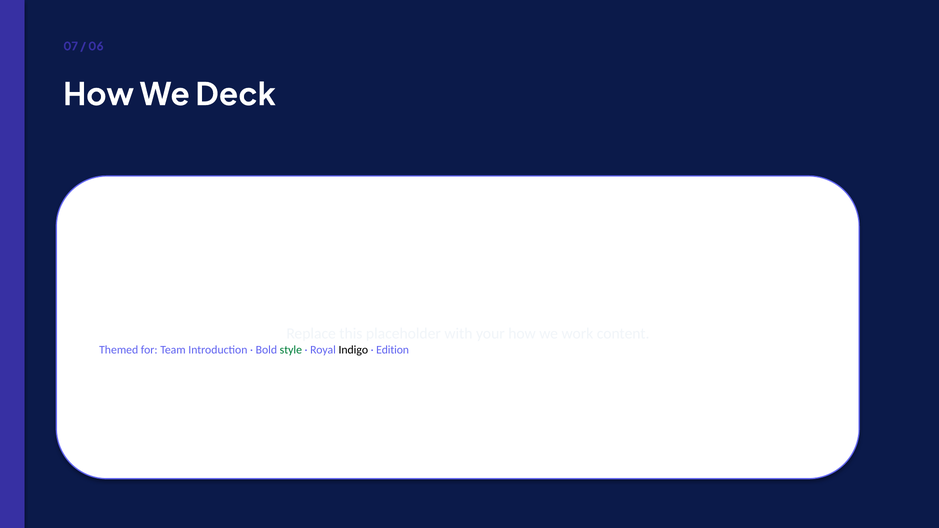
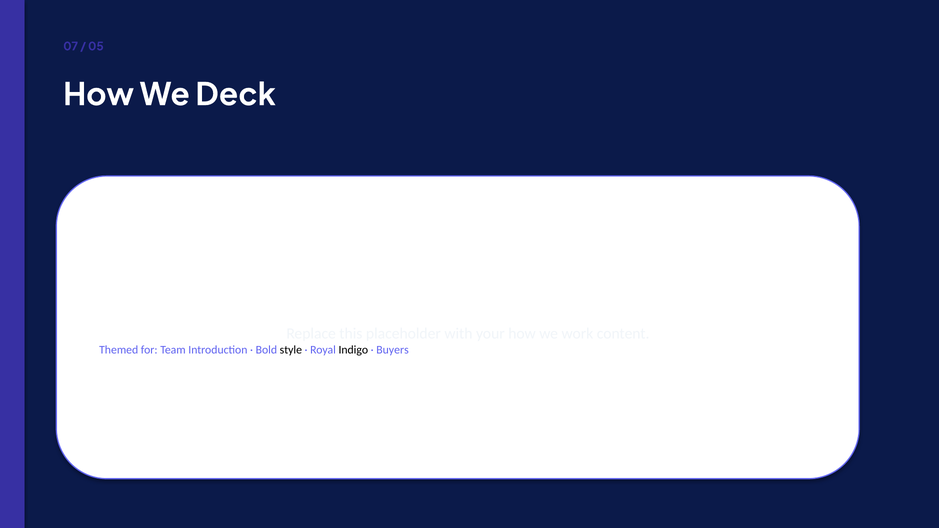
06: 06 -> 05 (96, 47)
style colour: green -> black (291, 350)
Edition: Edition -> Buyers (393, 350)
